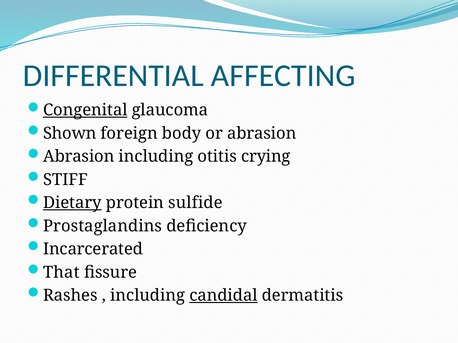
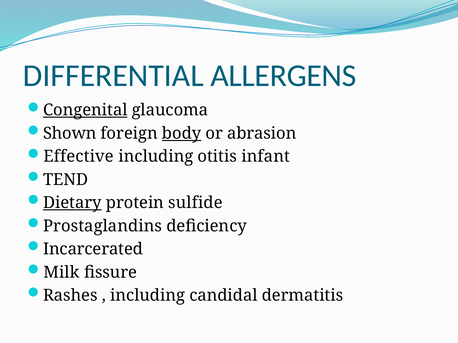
AFFECTING: AFFECTING -> ALLERGENS (283, 76)
body underline: none -> present (182, 133)
Abrasion: Abrasion -> Effective (79, 157)
crying: crying -> infant (266, 157)
STIFF: STIFF -> TEND (66, 180)
That: That -> Milk (61, 273)
candidal underline: present -> none (223, 296)
